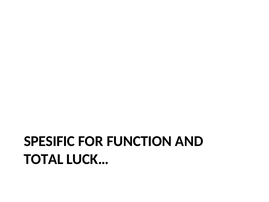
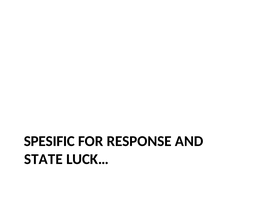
FUNCTION: FUNCTION -> RESPONSE (139, 141)
TOTAL: TOTAL -> STATE (43, 159)
